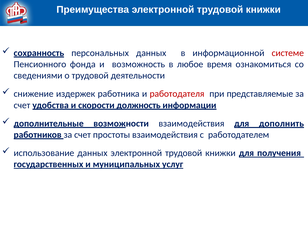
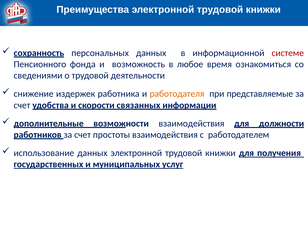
работодателя colour: red -> orange (177, 94)
должность: должность -> связанных (139, 105)
дополнить: дополнить -> должности (282, 123)
